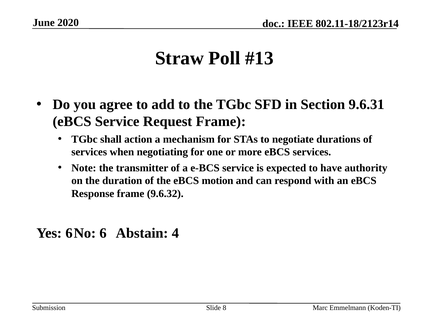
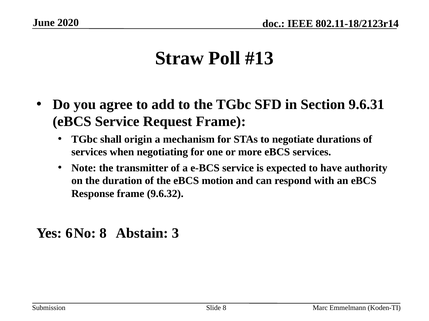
action: action -> origin (138, 140)
6: 6 -> 8 (103, 234)
4: 4 -> 3 (175, 234)
